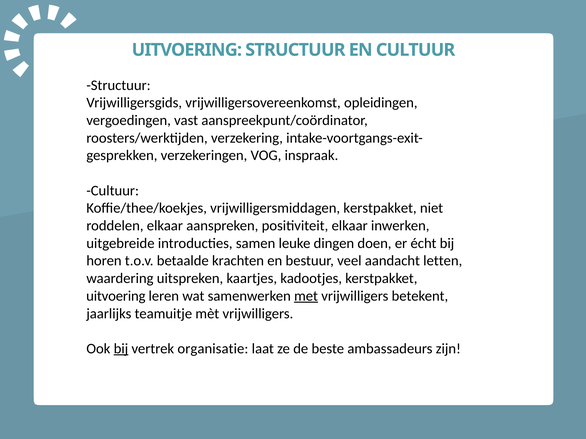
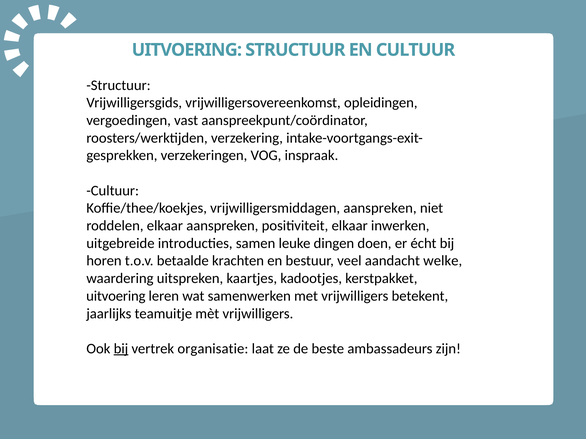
vrijwilligersmiddagen kerstpakket: kerstpakket -> aanspreken (380, 208)
letten: letten -> welke (443, 261)
met underline: present -> none (306, 296)
